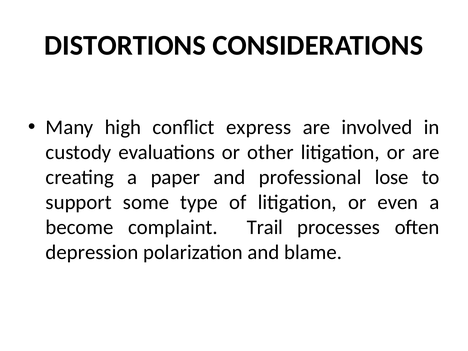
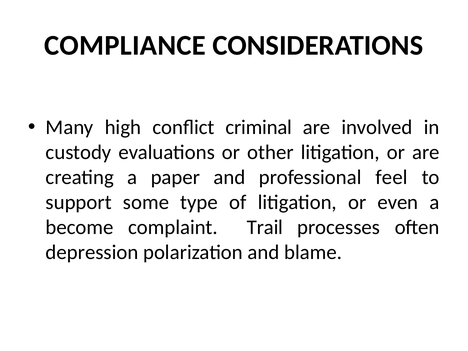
DISTORTIONS: DISTORTIONS -> COMPLIANCE (125, 45)
express: express -> criminal (259, 127)
lose: lose -> feel (392, 177)
